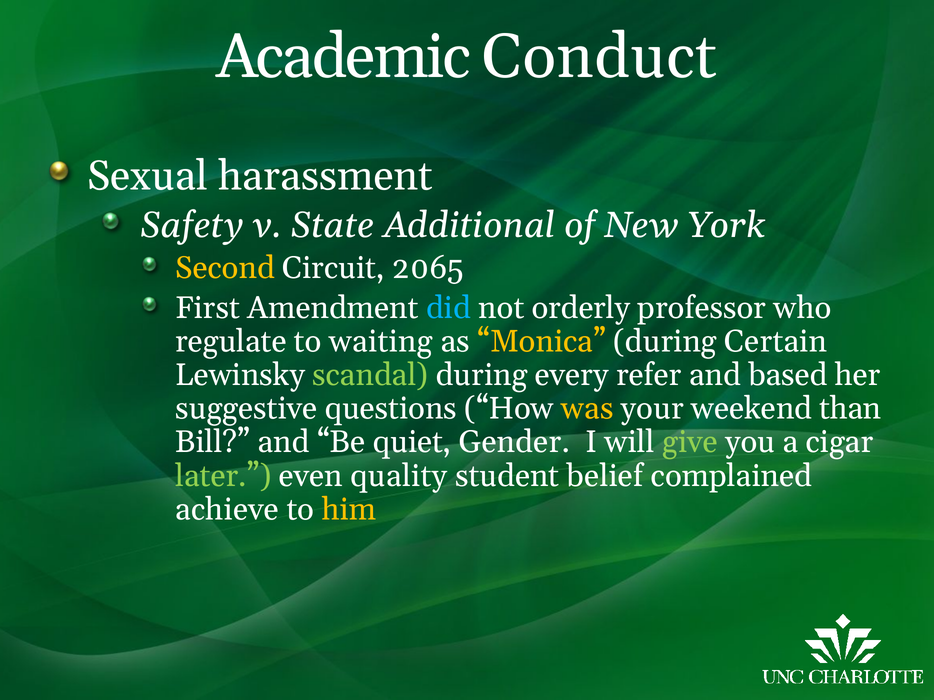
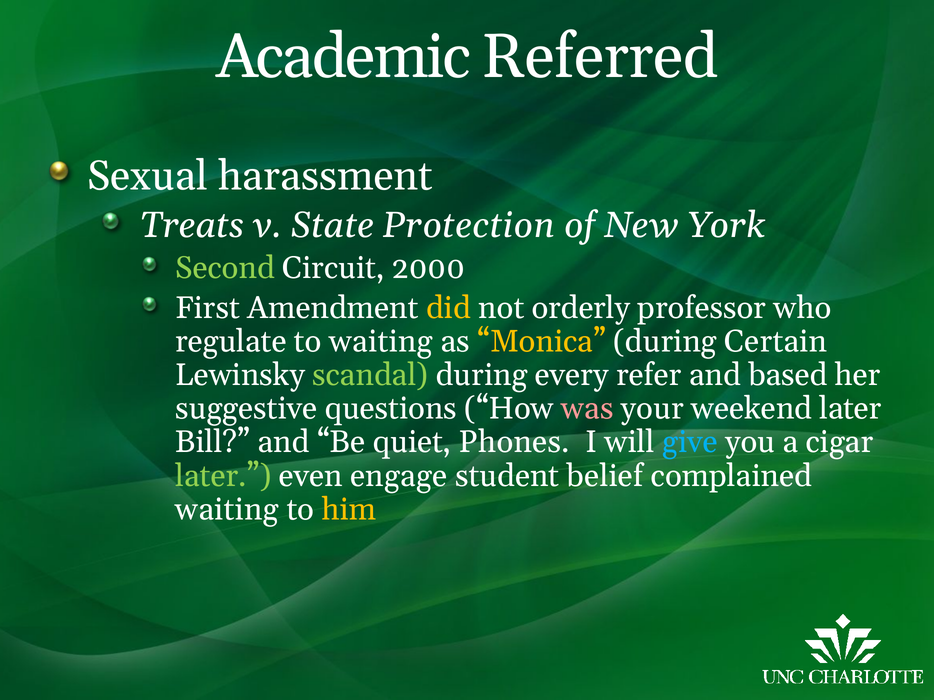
Conduct: Conduct -> Referred (600, 57)
Safety: Safety -> Treats (192, 226)
Additional: Additional -> Protection (469, 226)
Second colour: yellow -> light green (225, 268)
2065: 2065 -> 2000 (428, 268)
did colour: light blue -> yellow (448, 308)
was colour: yellow -> pink (587, 409)
weekend than: than -> later (850, 409)
Gender: Gender -> Phones (514, 443)
give colour: light green -> light blue (690, 443)
quality: quality -> engage (399, 476)
achieve: achieve -> waiting (227, 510)
